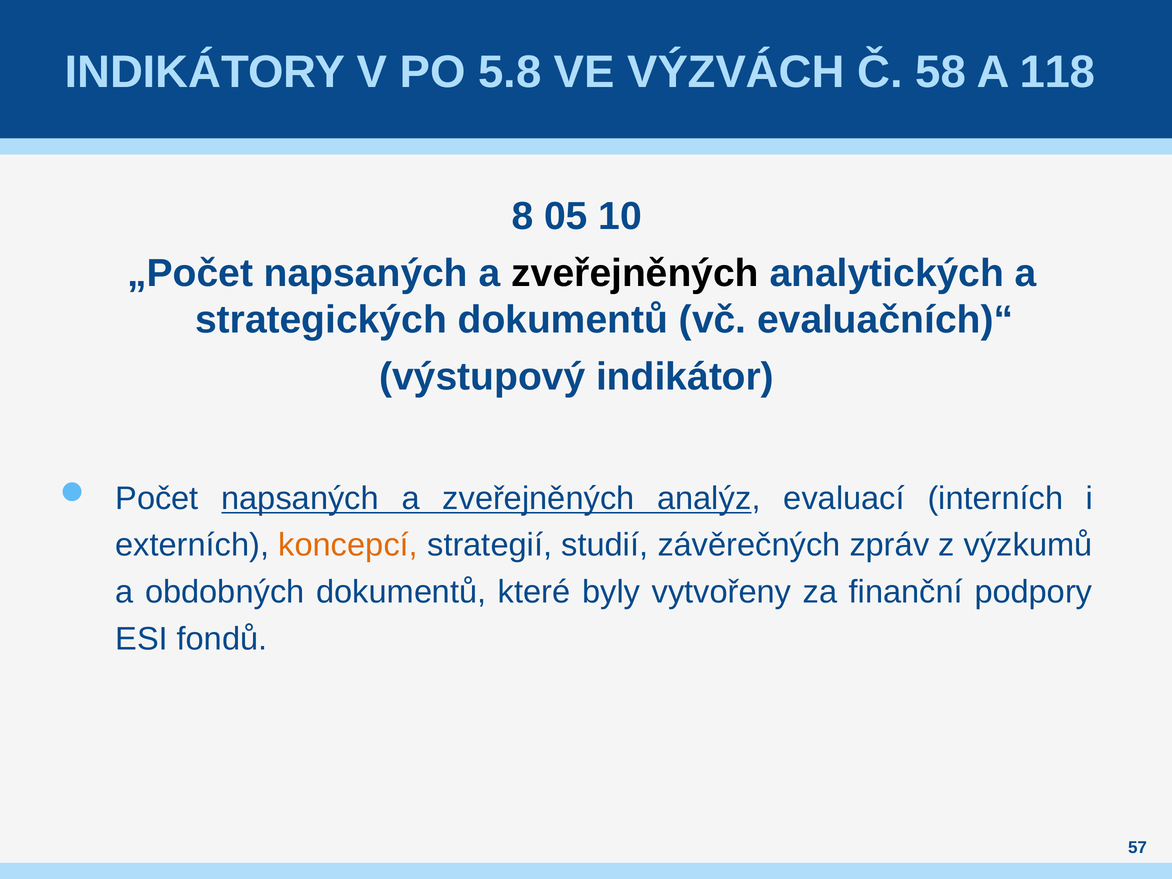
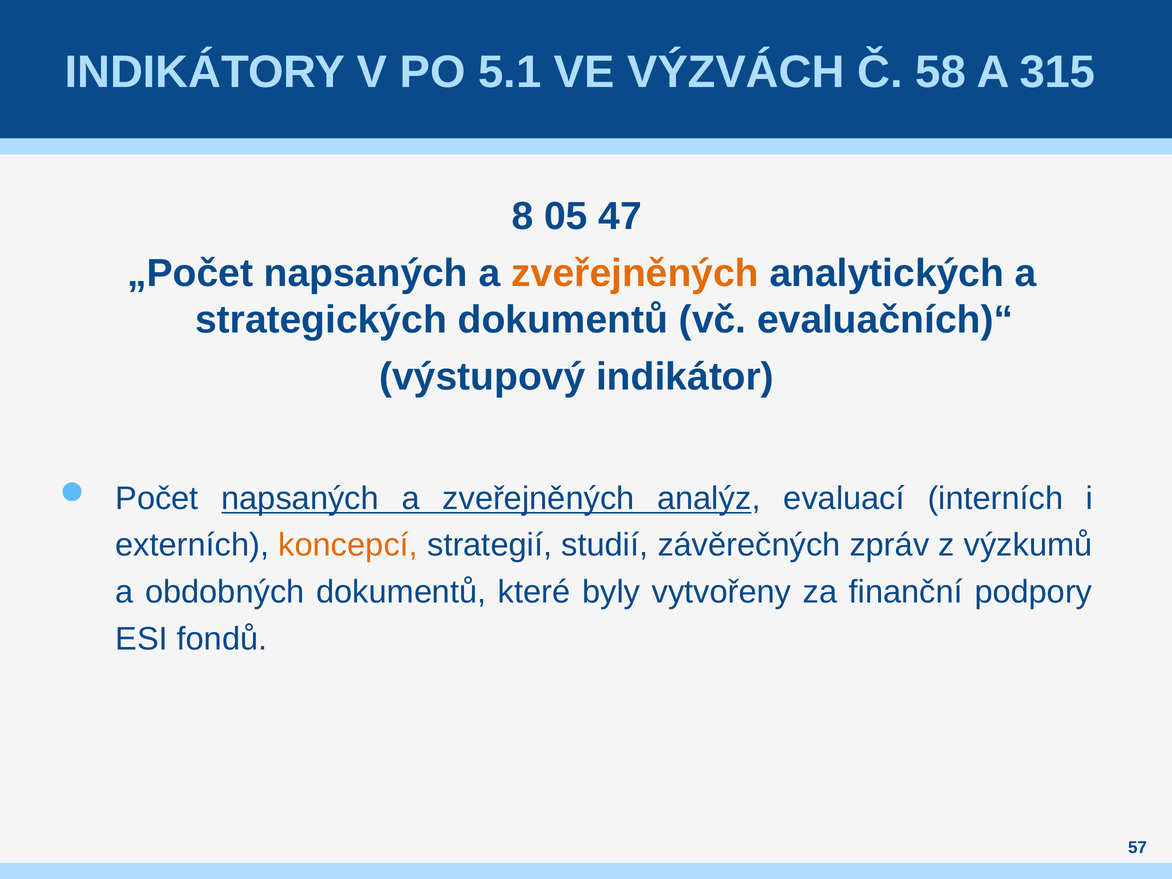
5.8: 5.8 -> 5.1 (510, 72)
118: 118 -> 315 (1057, 72)
10: 10 -> 47 (620, 216)
zveřejněných colour: black -> orange (635, 273)
